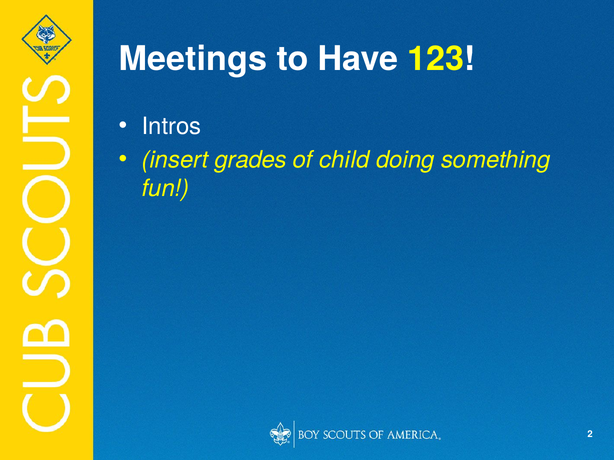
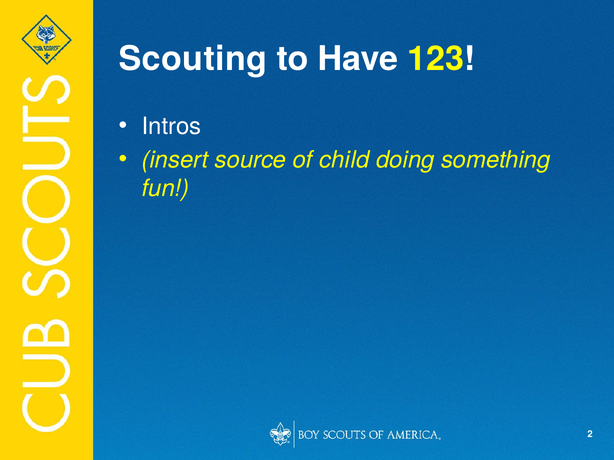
Meetings: Meetings -> Scouting (193, 59)
grades: grades -> source (251, 160)
